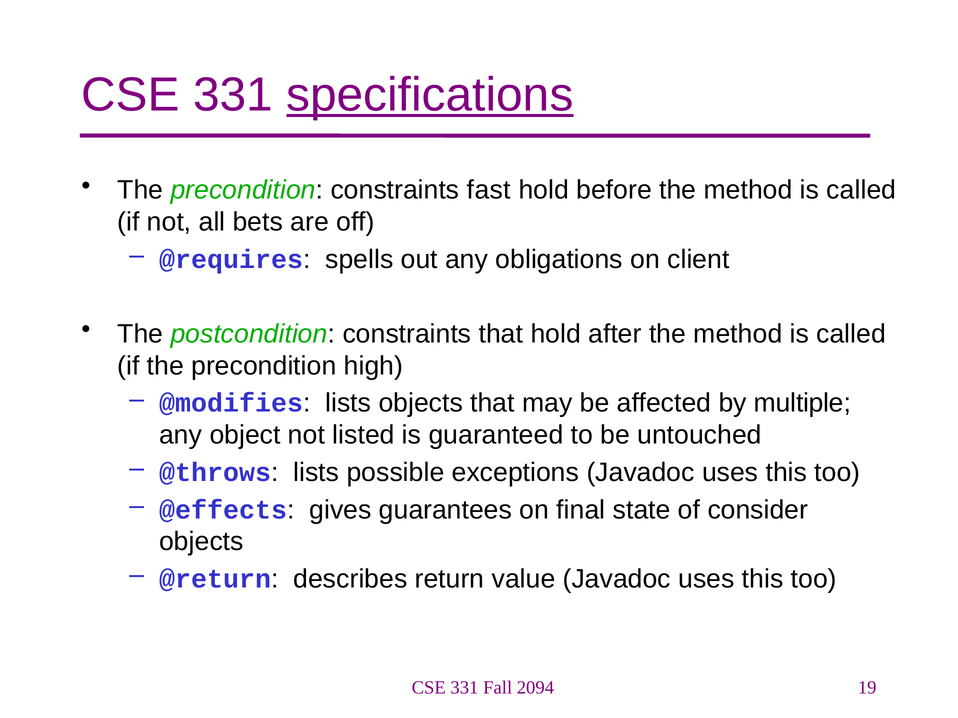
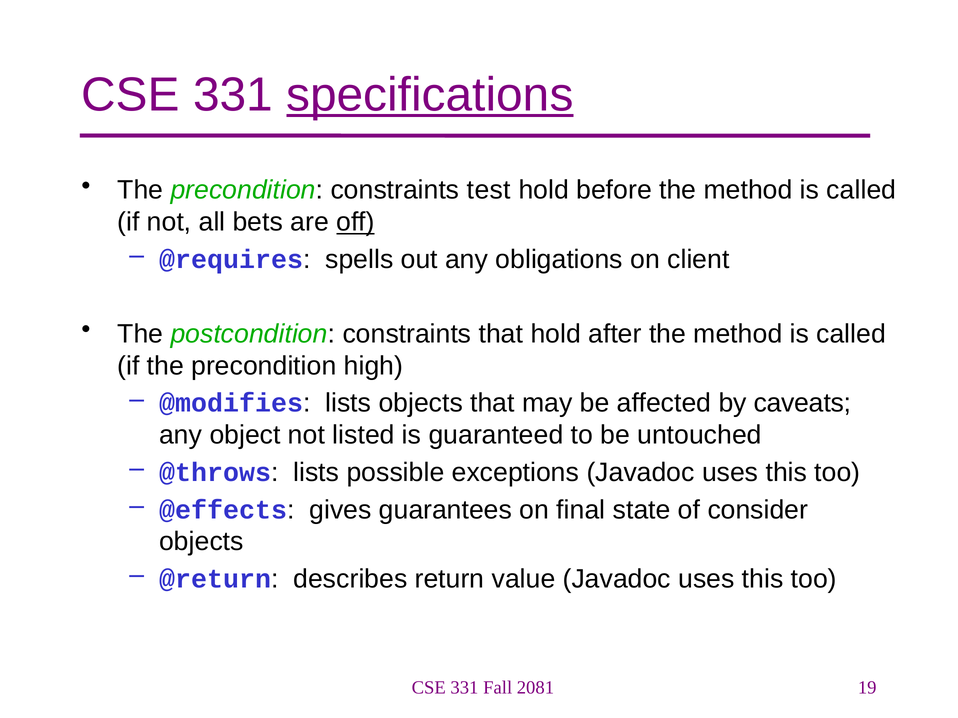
fast: fast -> test (489, 190)
off underline: none -> present (355, 222)
multiple: multiple -> caveats (802, 403)
2094: 2094 -> 2081 (535, 688)
